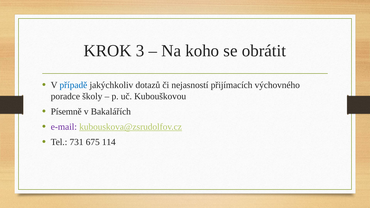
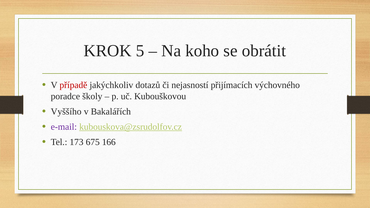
3: 3 -> 5 (140, 51)
případě colour: blue -> red (73, 85)
Písemně: Písemně -> Vyššího (66, 112)
731: 731 -> 173 (77, 142)
114: 114 -> 166 (109, 142)
